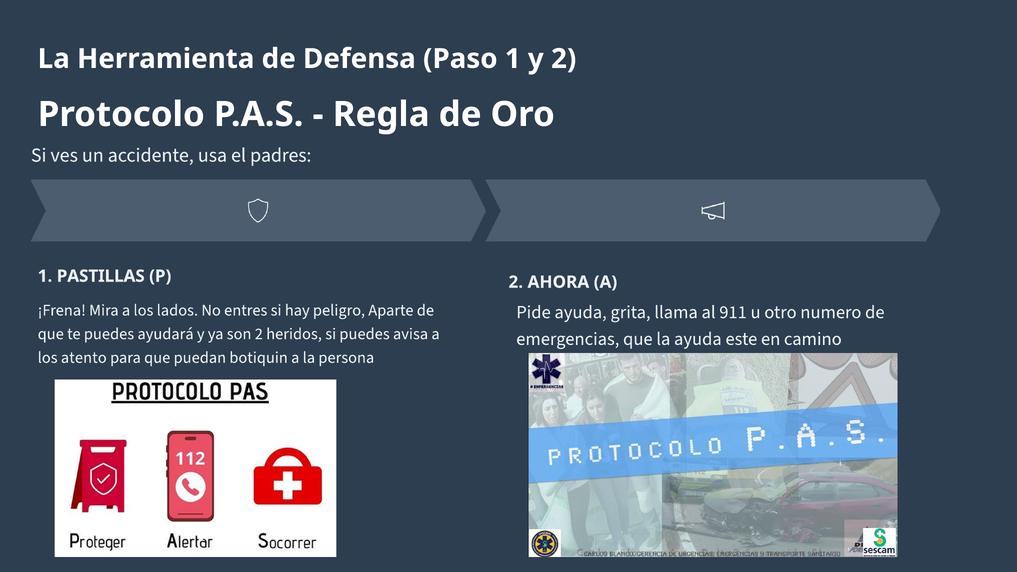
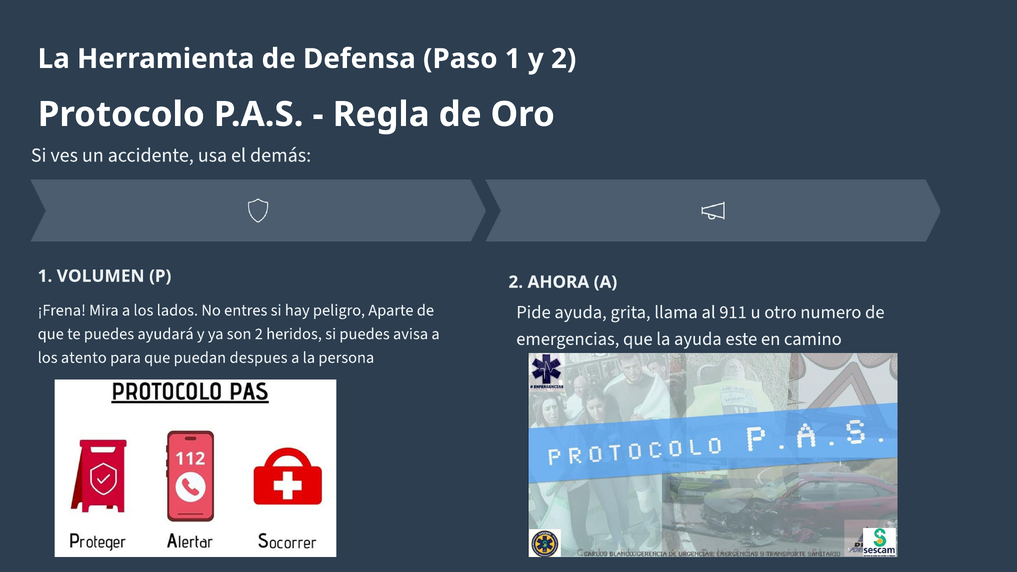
padres: padres -> demás (281, 155)
PASTILLAS: PASTILLAS -> VOLUMEN (101, 276)
botiquin: botiquin -> despues (259, 357)
